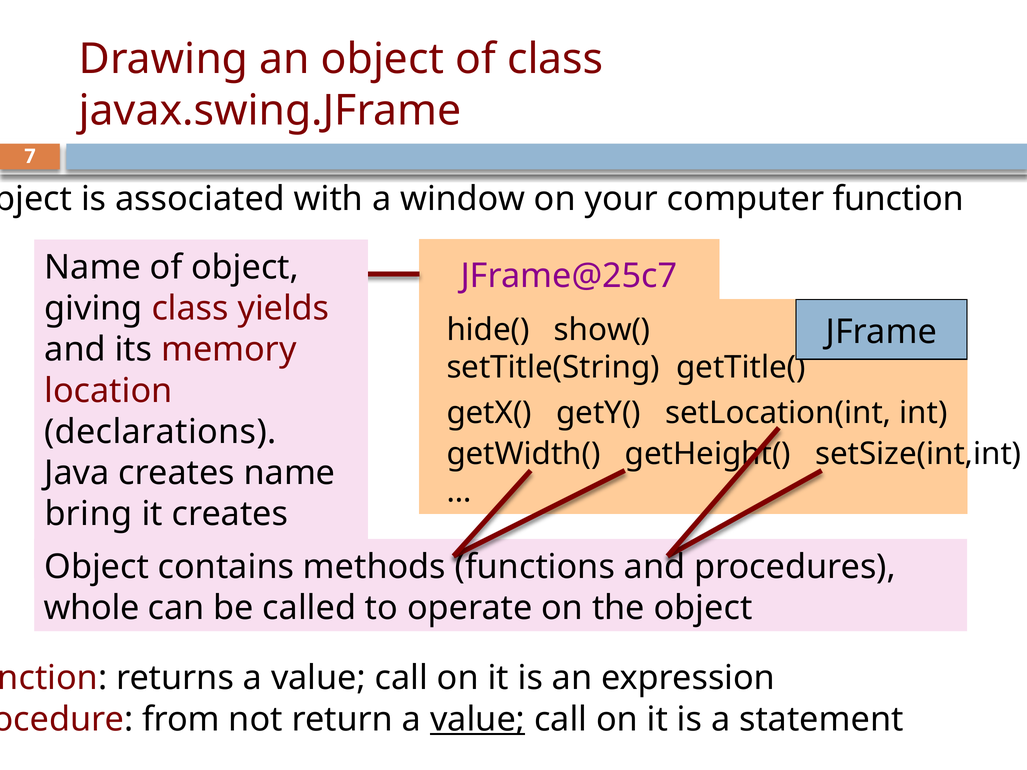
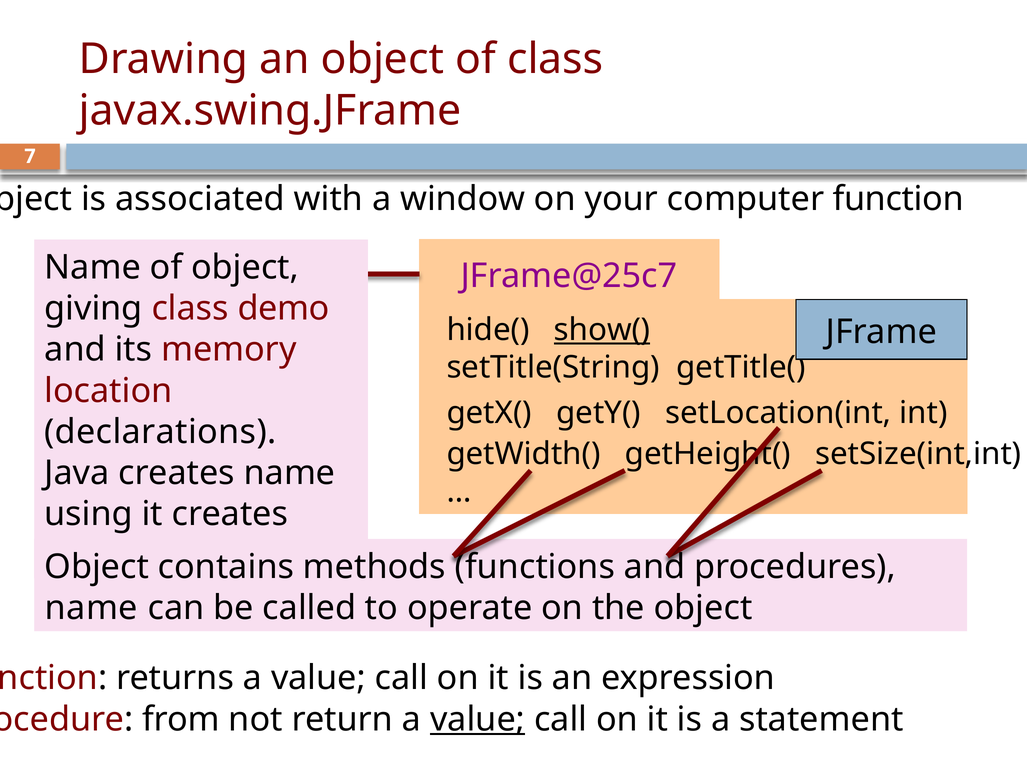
yields: yields -> demo (284, 309)
show( underline: none -> present (602, 330)
bring: bring -> using (89, 514)
whole: whole -> name (91, 608)
